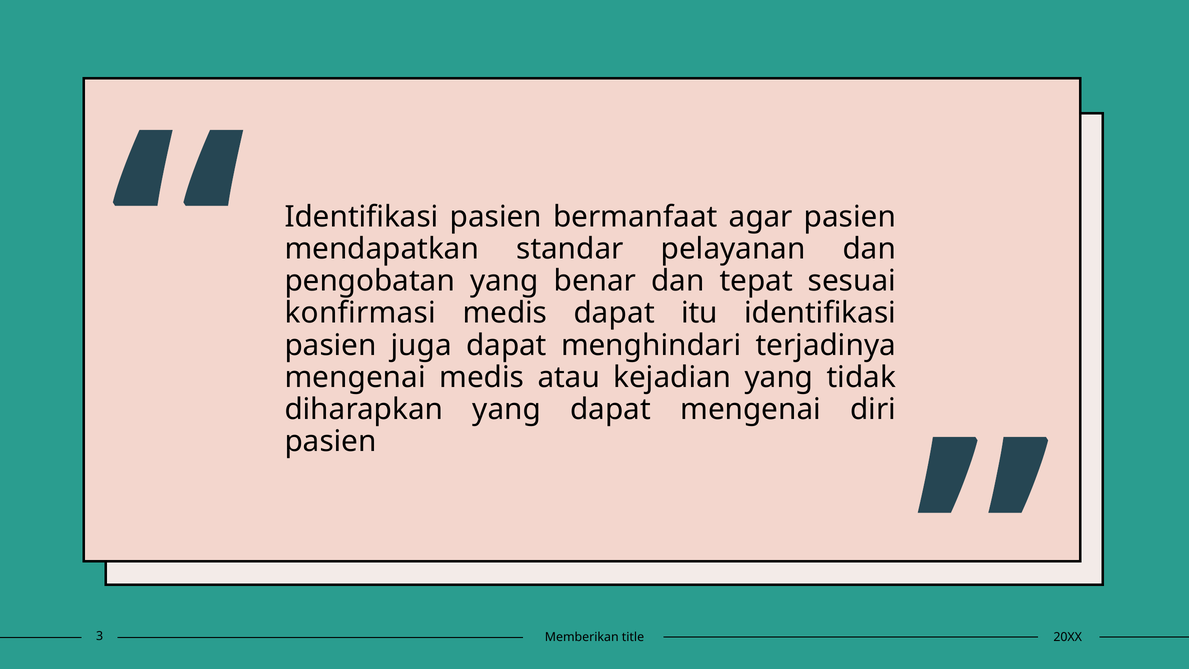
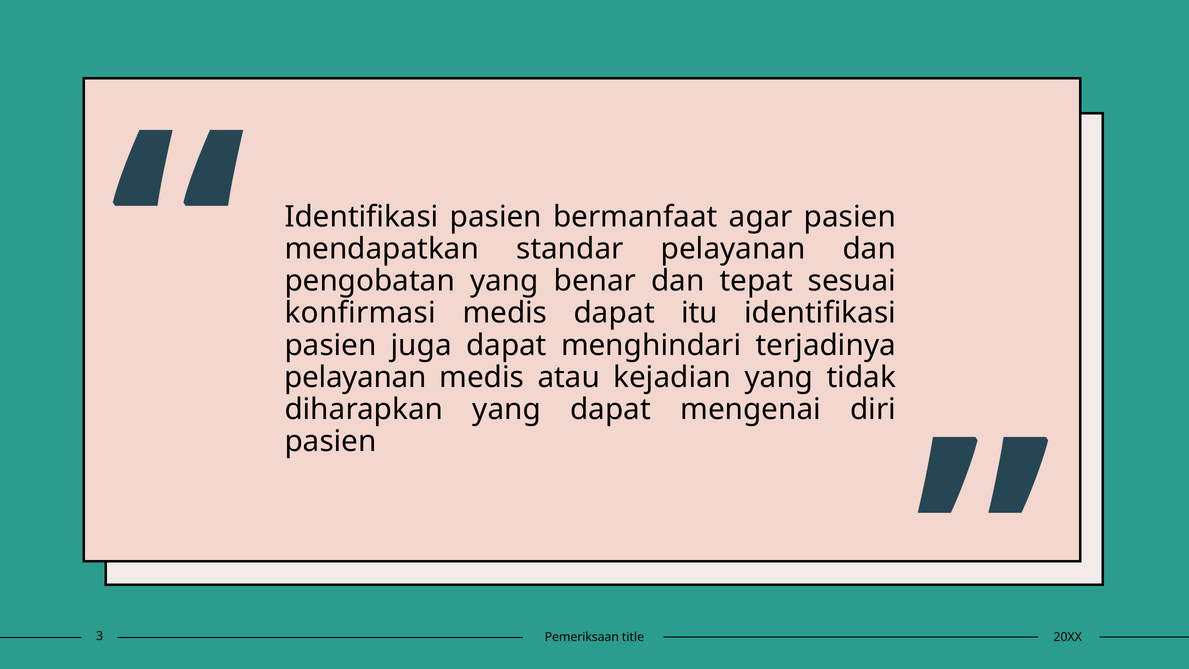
mengenai: mengenai -> pelayanan (355, 377)
Memberikan: Memberikan -> Pemeriksaan (582, 637)
